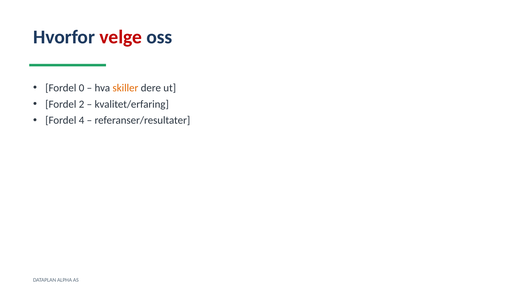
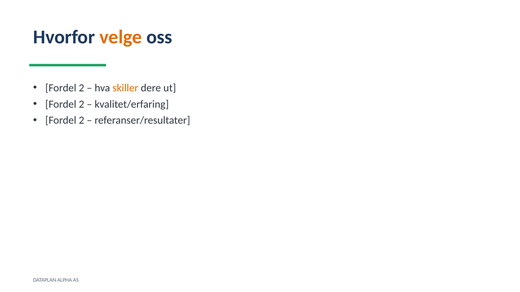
velge colour: red -> orange (121, 37)
0: 0 -> 2 (82, 88)
4: 4 -> 2 (82, 121)
